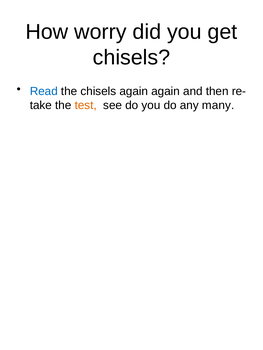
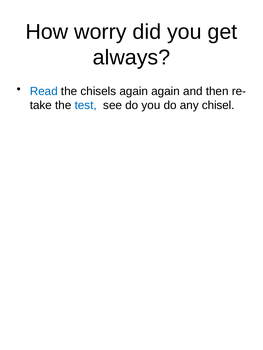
chisels: chisels -> always (131, 58)
test colour: orange -> blue (86, 105)
many: many -> chisel (218, 105)
